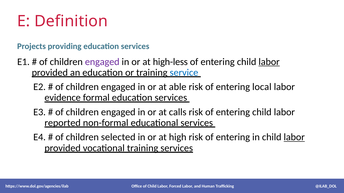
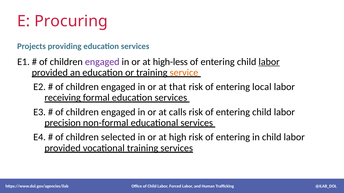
Definition: Definition -> Procuring (71, 21)
service colour: blue -> orange (184, 73)
able: able -> that (178, 87)
evidence: evidence -> receiving (63, 98)
reported: reported -> precision (63, 123)
labor underline: present -> none (294, 138)
